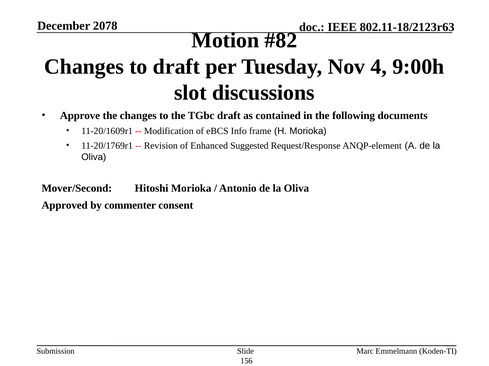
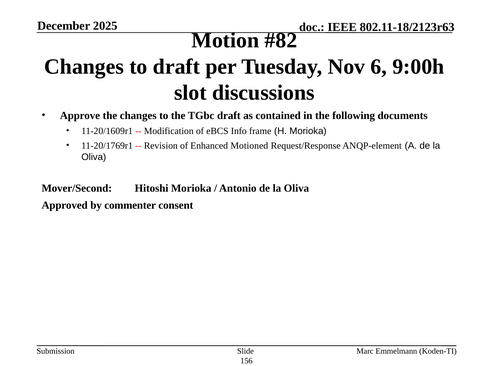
2078: 2078 -> 2025 (105, 26)
4: 4 -> 6 (379, 67)
Suggested: Suggested -> Motioned (249, 146)
